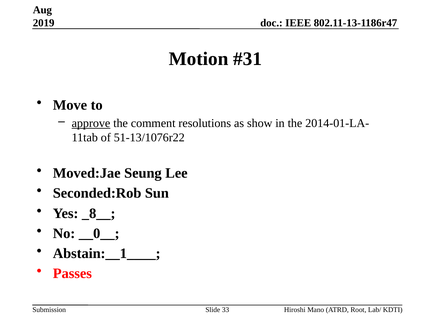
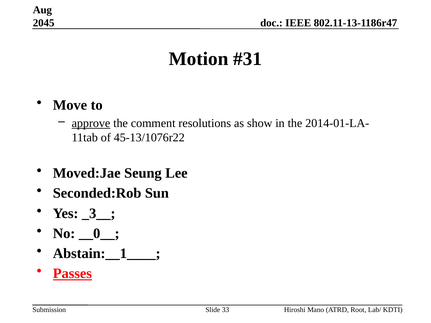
2019: 2019 -> 2045 (44, 23)
51-13/1076r22: 51-13/1076r22 -> 45-13/1076r22 (149, 138)
_8__: _8__ -> _3__ (99, 213)
Passes underline: none -> present (72, 274)
